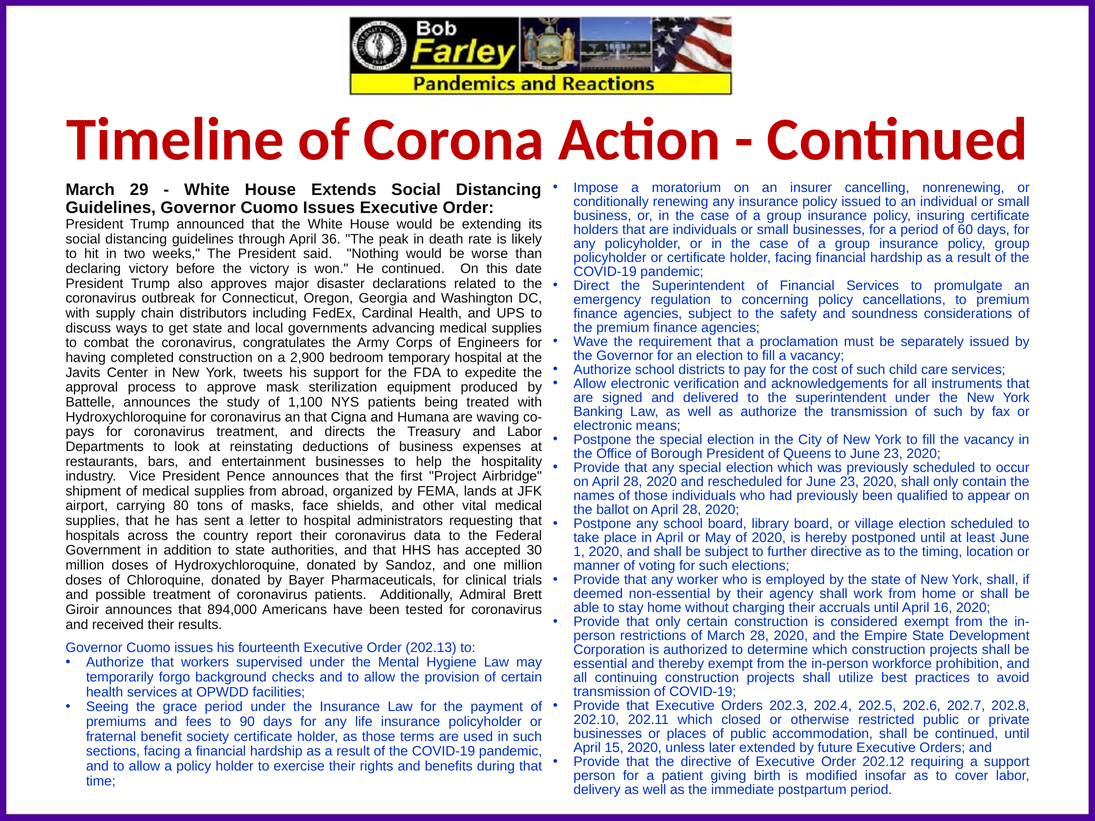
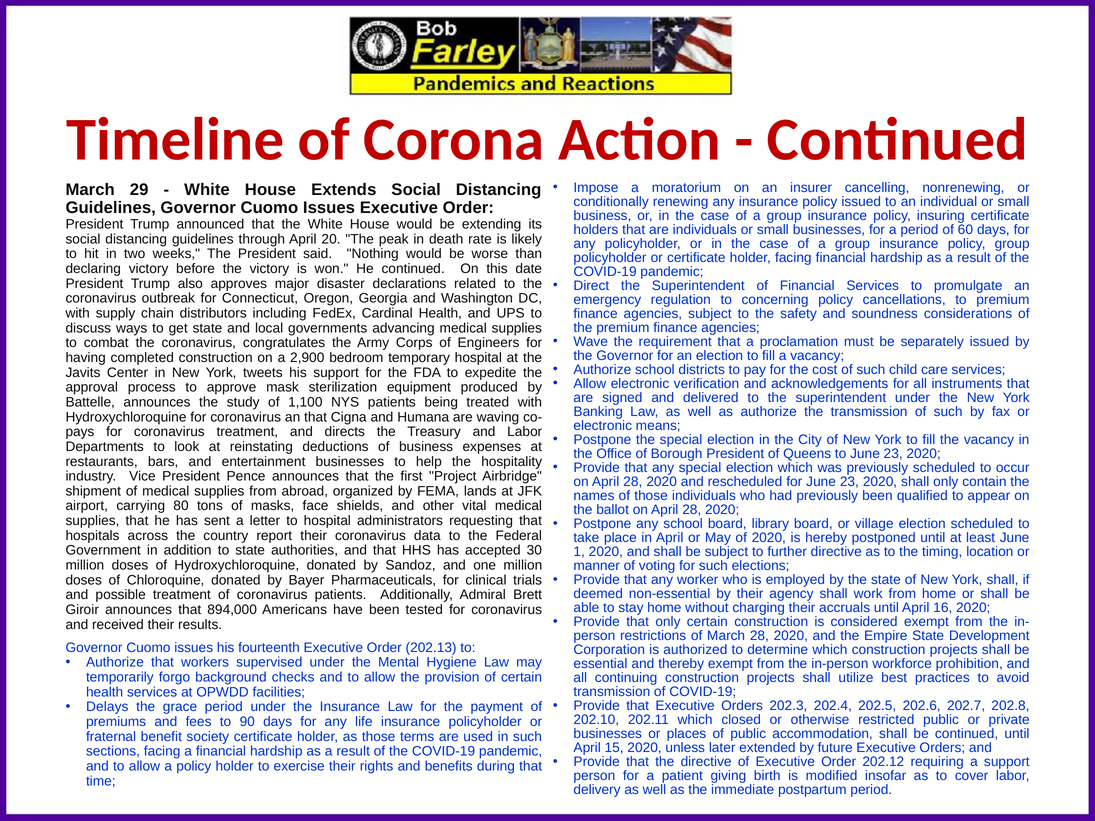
36: 36 -> 20 (331, 239)
Seeing: Seeing -> Delays (107, 707)
